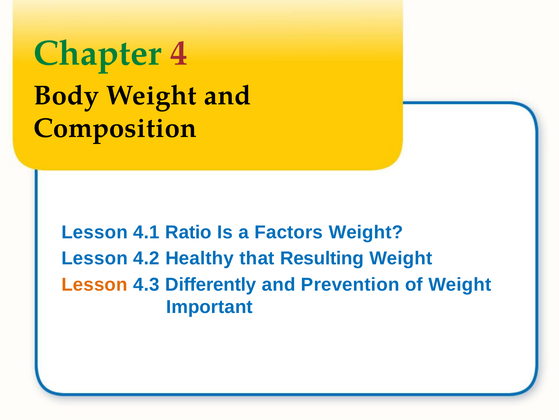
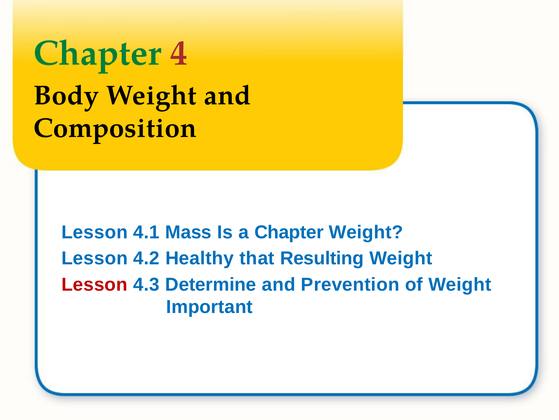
Ratio: Ratio -> Mass (188, 232)
a Factors: Factors -> Chapter (289, 232)
Lesson colour: orange -> red (94, 284)
Differently: Differently -> Determine (211, 284)
